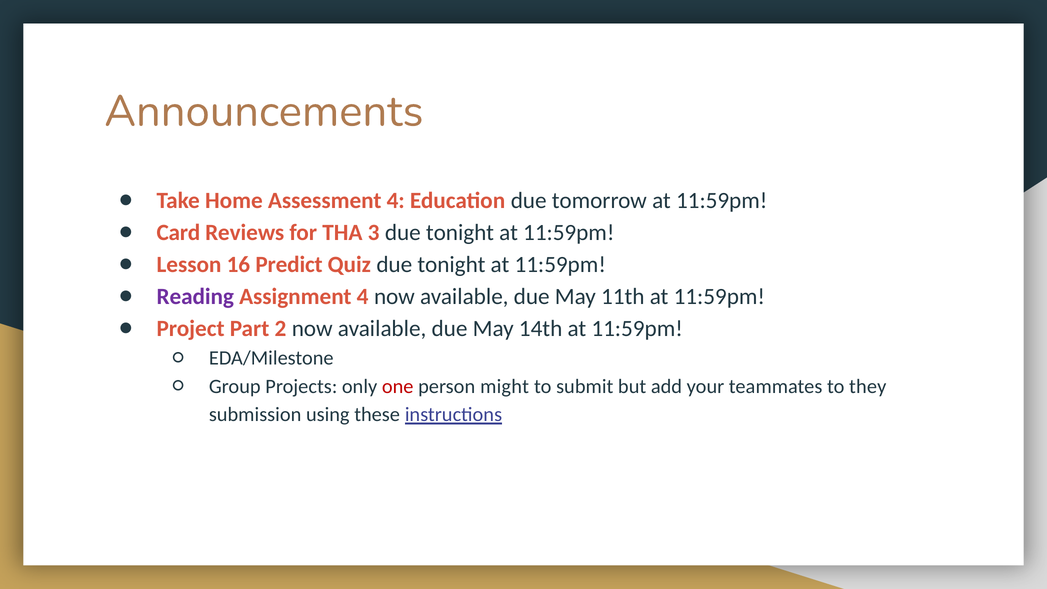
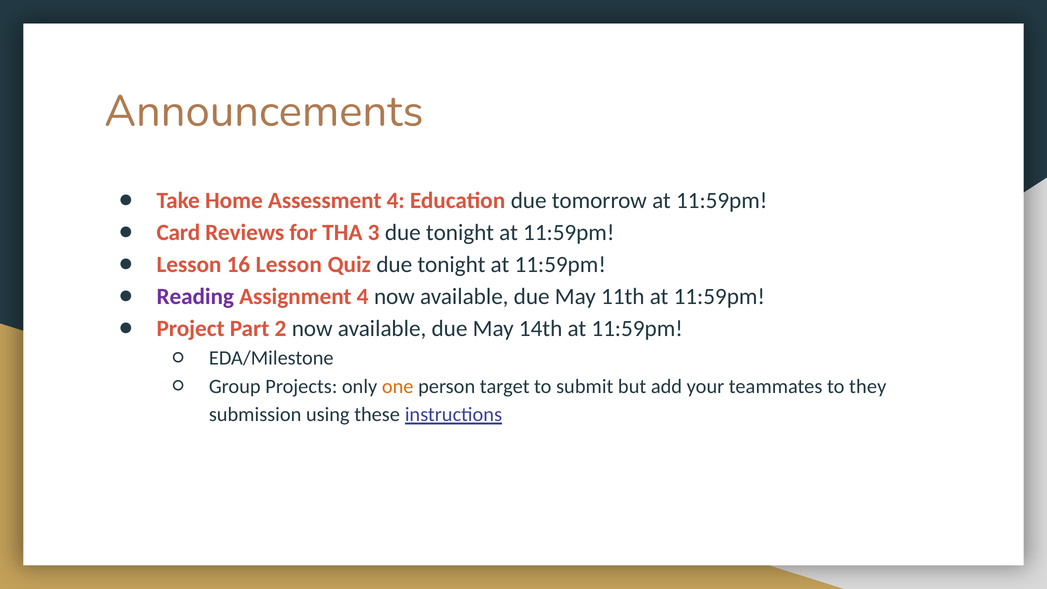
16 Predict: Predict -> Lesson (289, 264)
one colour: red -> orange (398, 386)
might: might -> target (505, 386)
